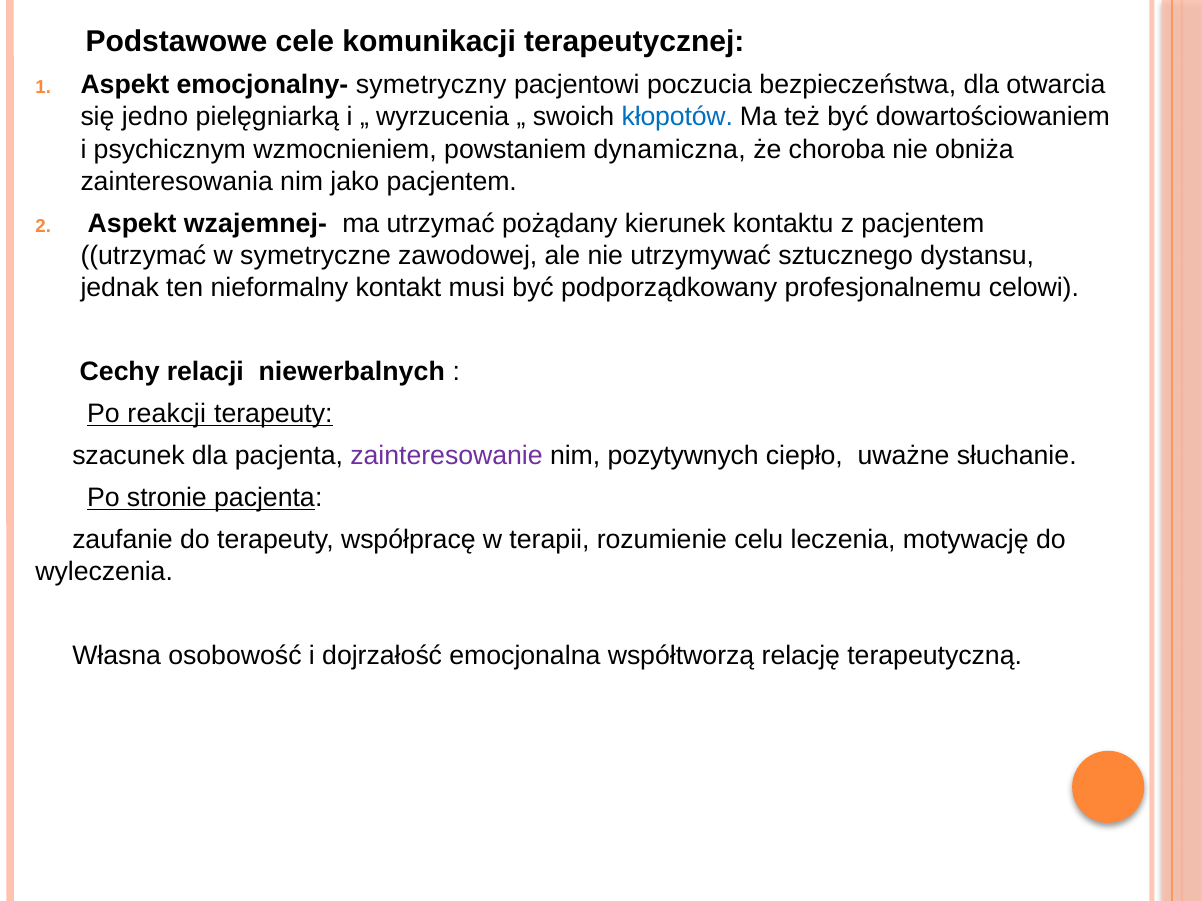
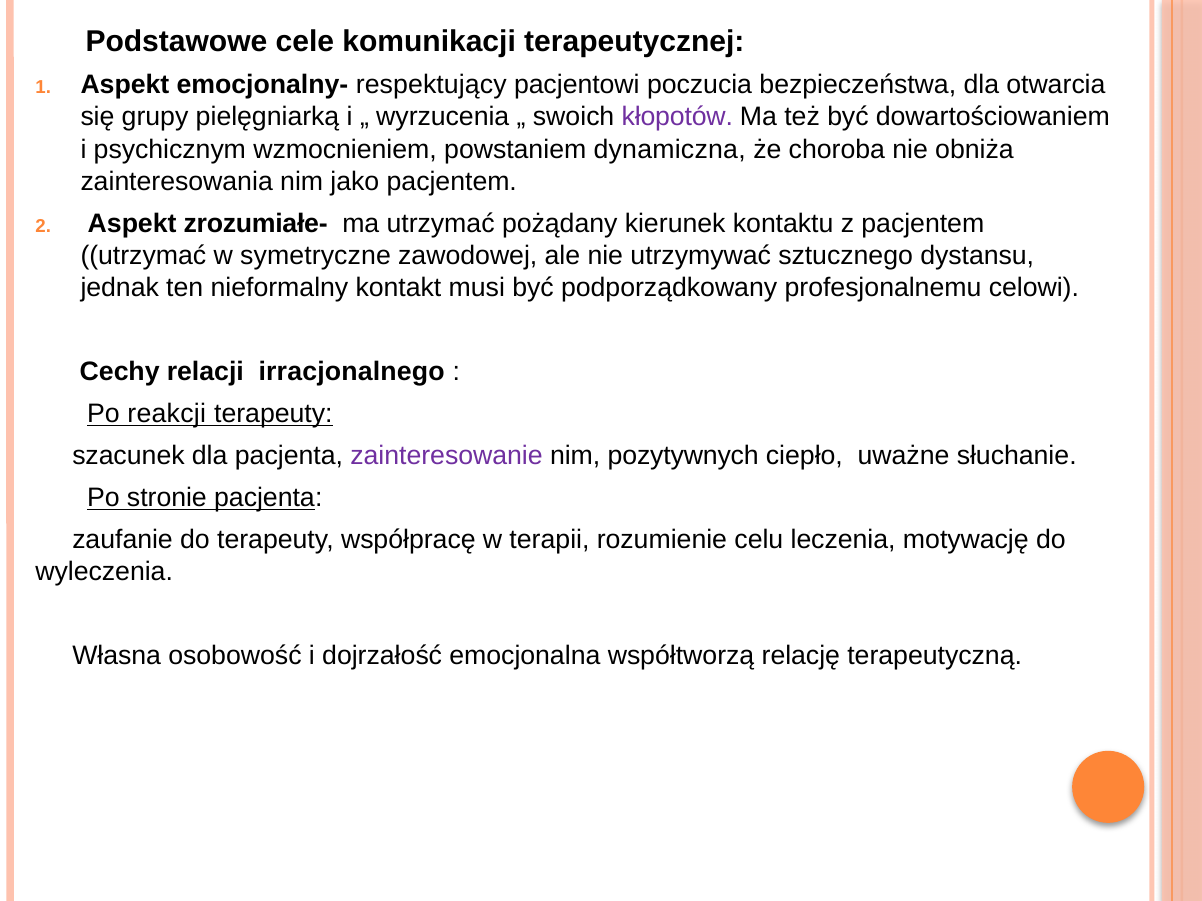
symetryczny: symetryczny -> respektujący (431, 85)
jedno: jedno -> grupy (155, 117)
kłopotów colour: blue -> purple (677, 117)
wzajemnej-: wzajemnej- -> zrozumiałe- (256, 223)
niewerbalnych: niewerbalnych -> irracjonalnego (352, 372)
